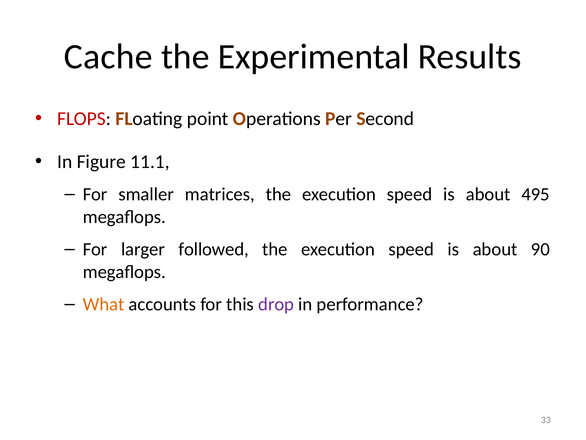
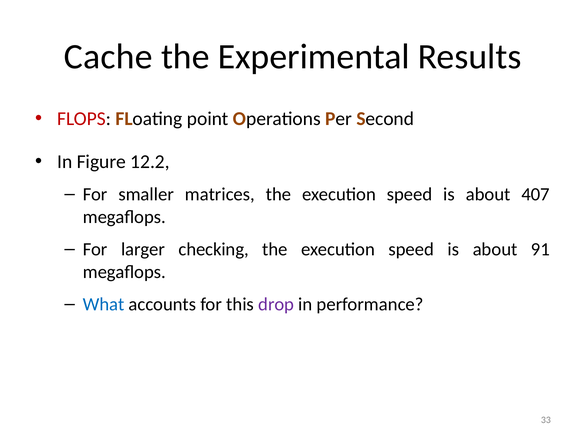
11.1: 11.1 -> 12.2 (150, 162)
495: 495 -> 407 (536, 194)
followed: followed -> checking (214, 249)
90: 90 -> 91 (540, 249)
What colour: orange -> blue (104, 304)
